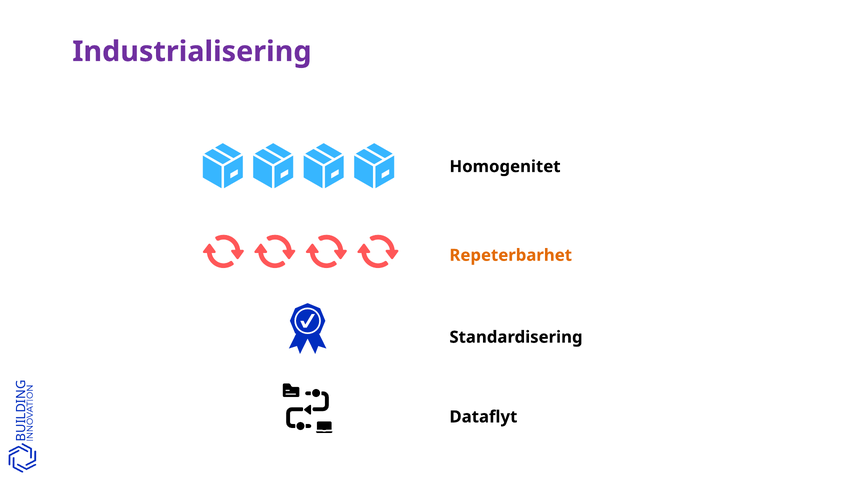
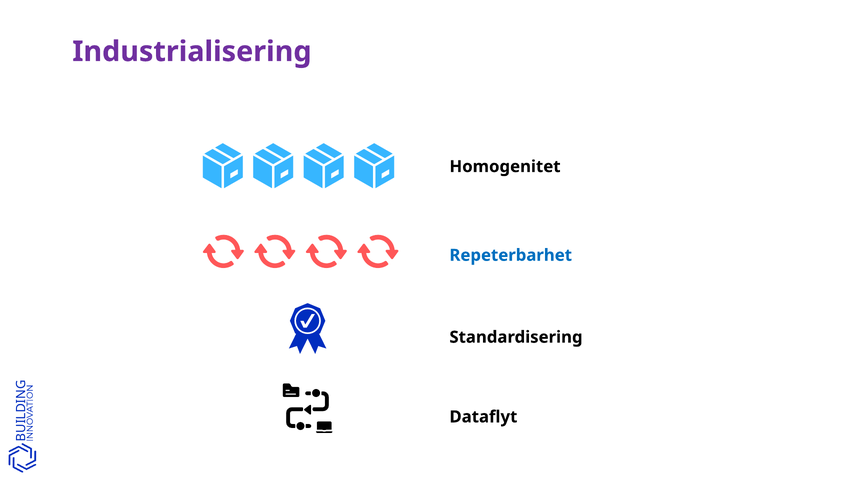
Repeterbarhet colour: orange -> blue (511, 256)
